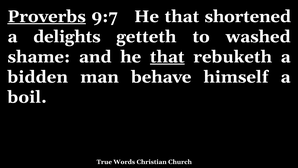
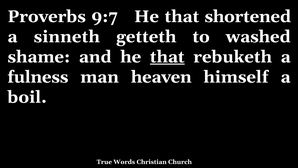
Proverbs underline: present -> none (47, 17)
delights: delights -> sinneth (67, 37)
bidden: bidden -> fulness (38, 77)
behave: behave -> heaven (161, 77)
